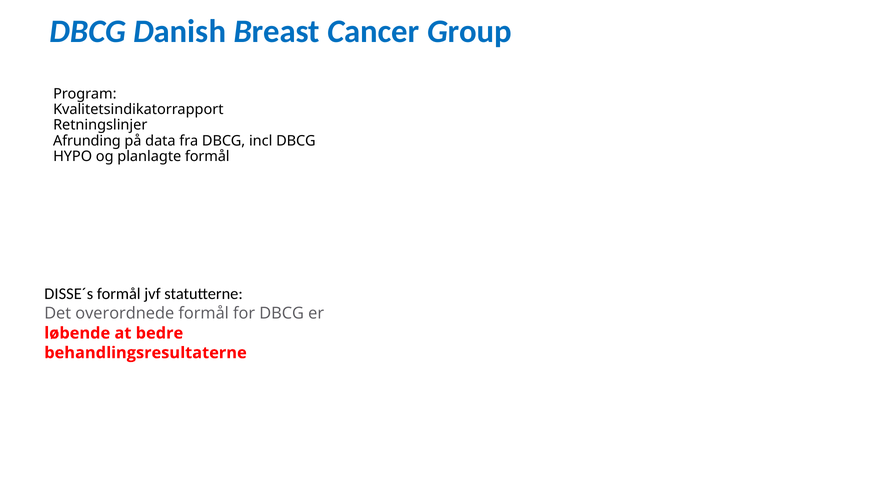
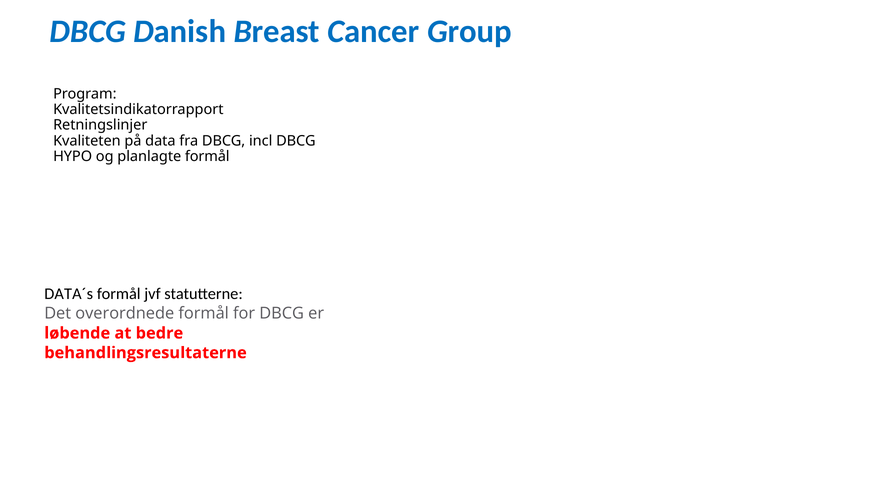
Afrunding: Afrunding -> Kvaliteten (87, 141)
DISSE´s: DISSE´s -> DATA´s (69, 294)
